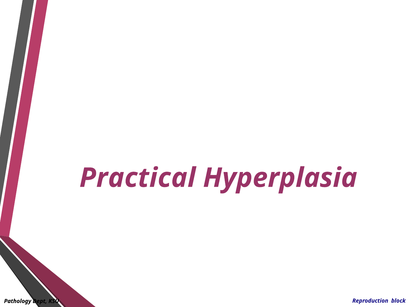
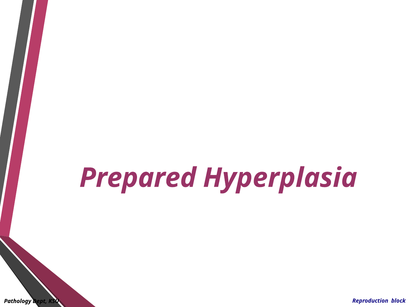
Practical: Practical -> Prepared (138, 178)
